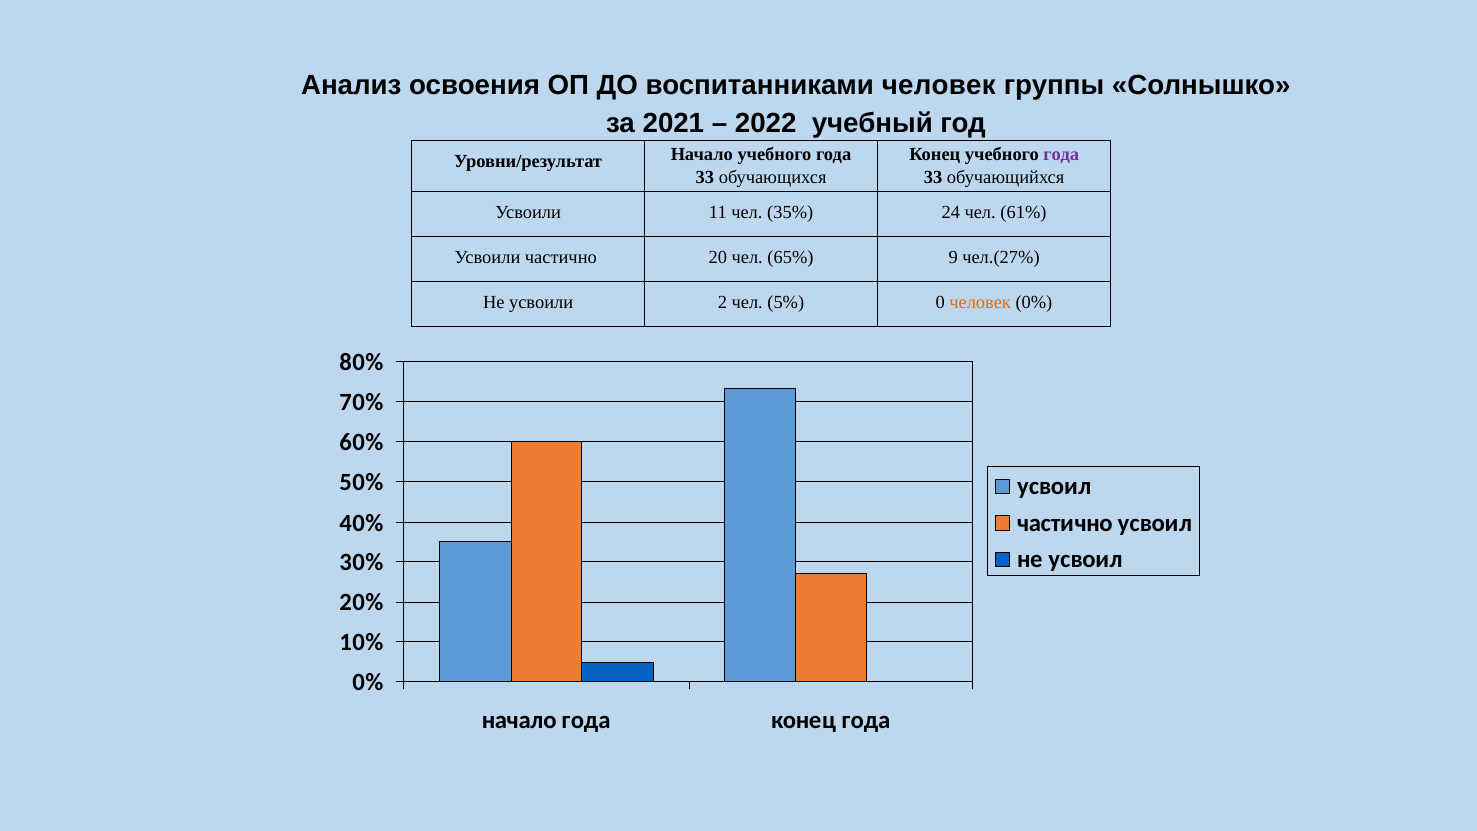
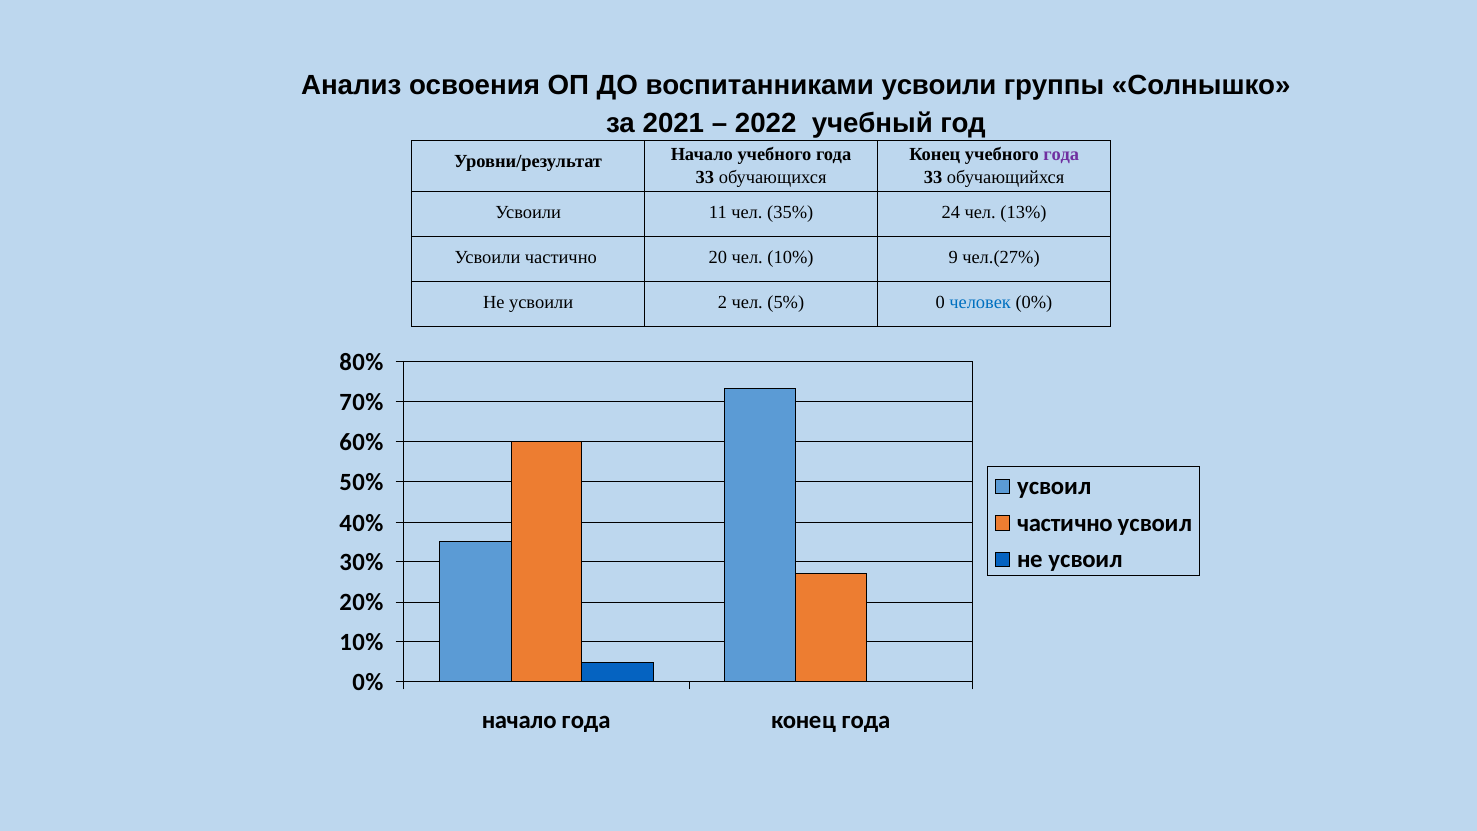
воспитанниками человек: человек -> усвоили (939, 85)
61%: 61% -> 13% (1023, 212)
чел 65%: 65% -> 10% (790, 257)
человек colour: orange -> blue (980, 302)
